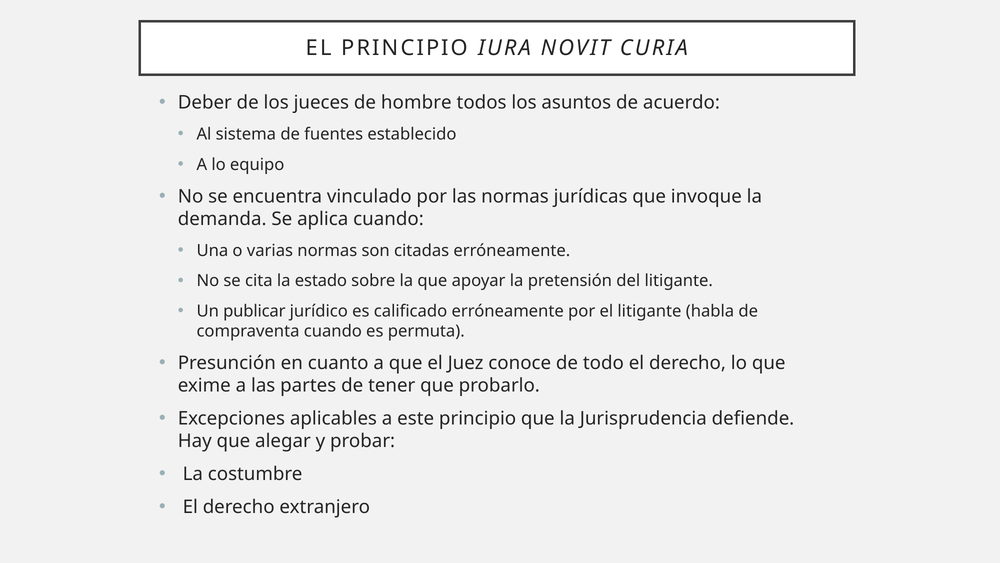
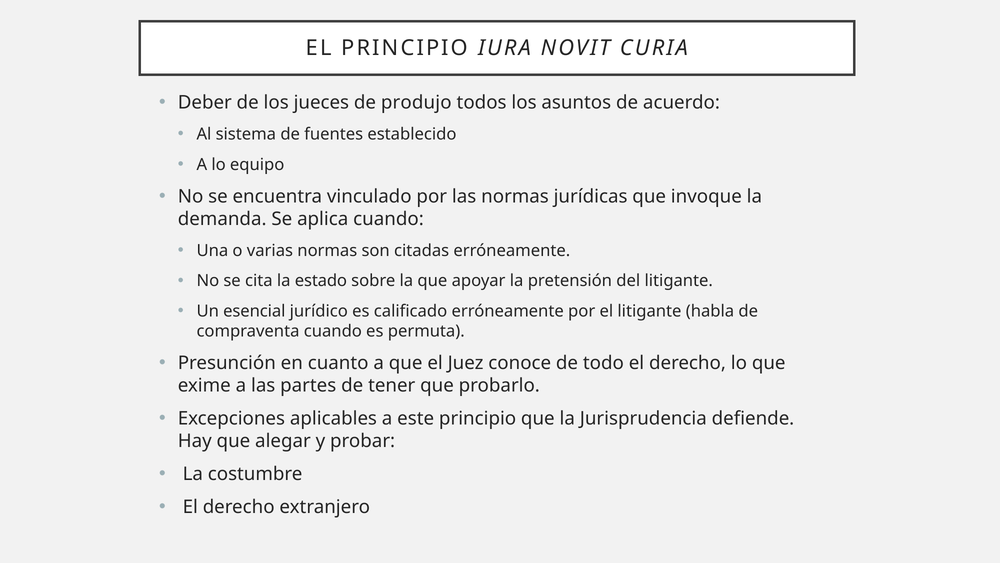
hombre: hombre -> produjo (416, 103)
publicar: publicar -> esencial (254, 311)
